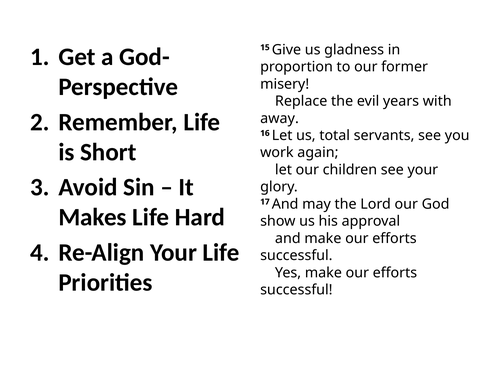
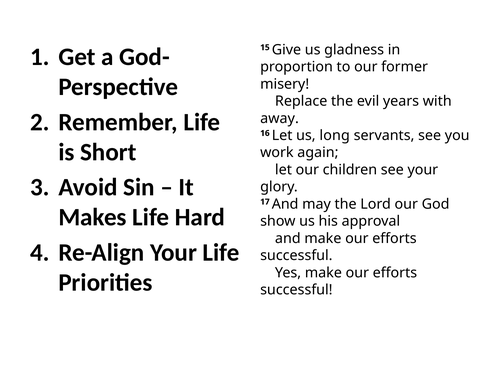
total: total -> long (335, 136)
